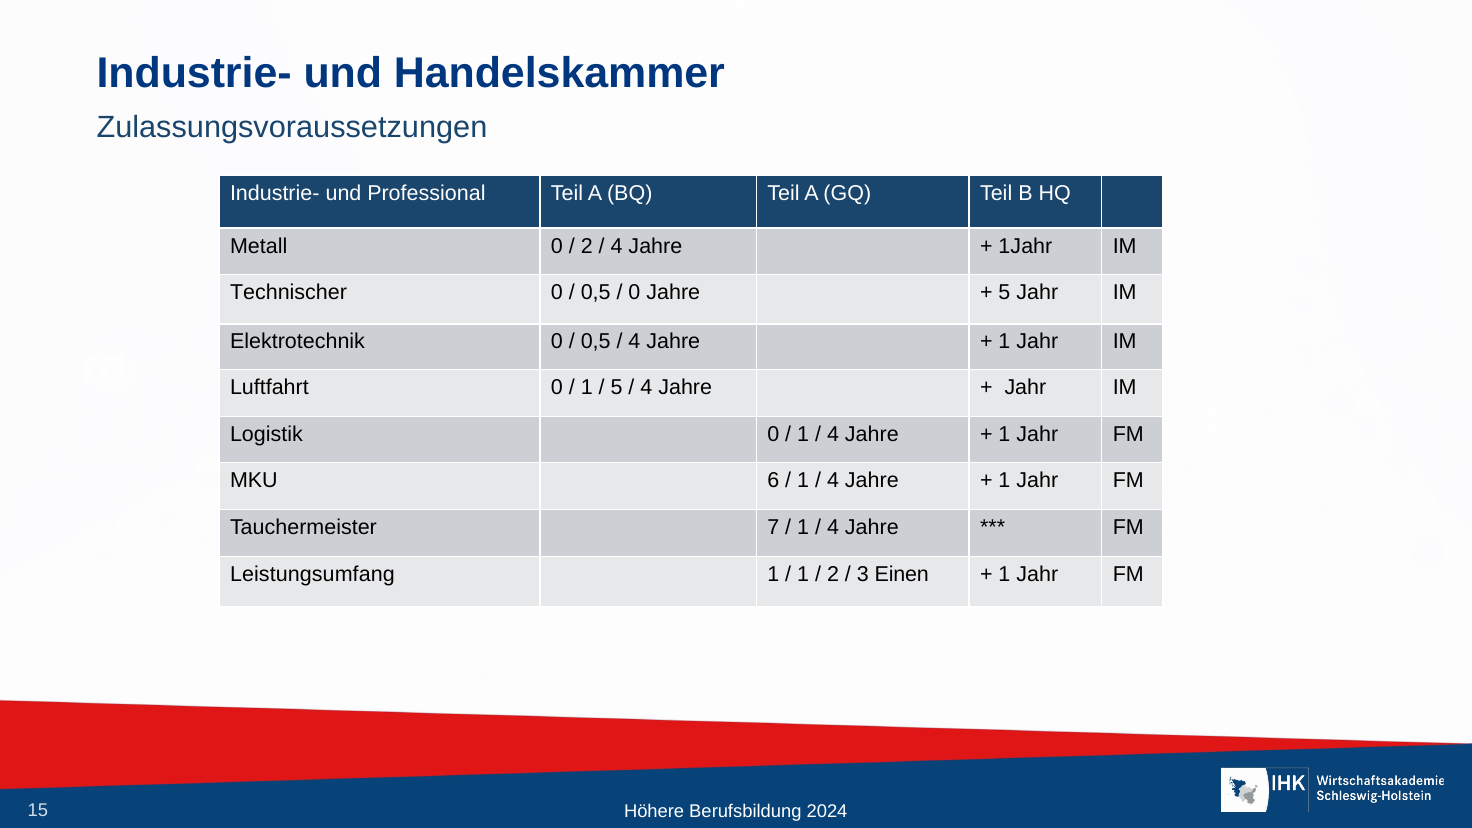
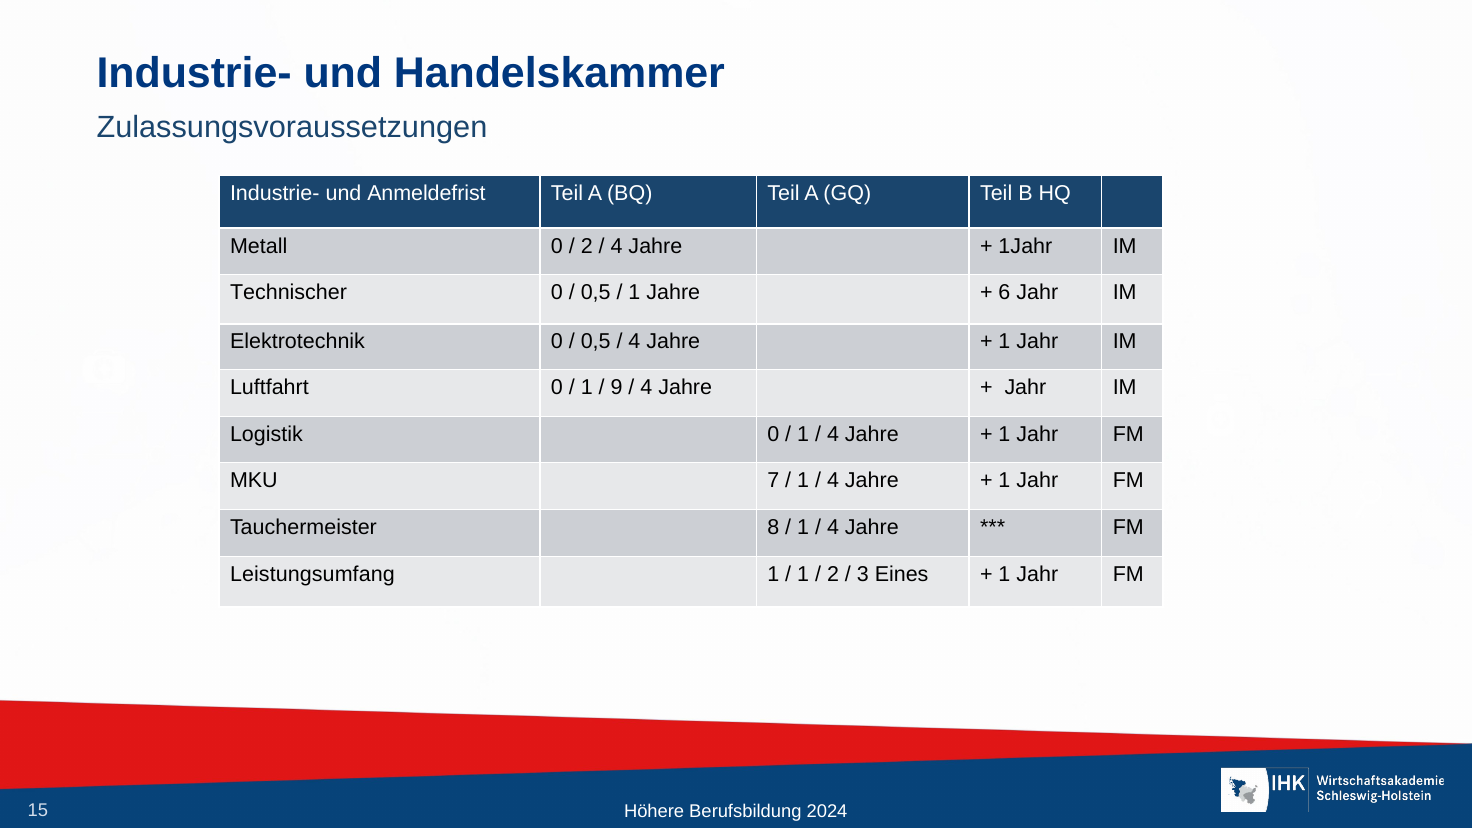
Professional: Professional -> Anmeldefrist (426, 193)
0: 0 -> 1 (634, 293)
5: 5 -> 6 (1004, 293)
5: 5 -> 9 (617, 388)
6: 6 -> 7 (773, 481)
7: 7 -> 8 (773, 528)
Einen: Einen -> Eines (902, 575)
